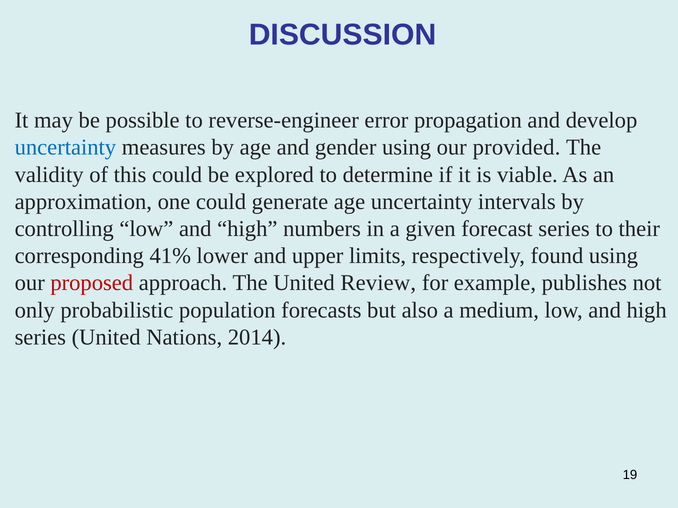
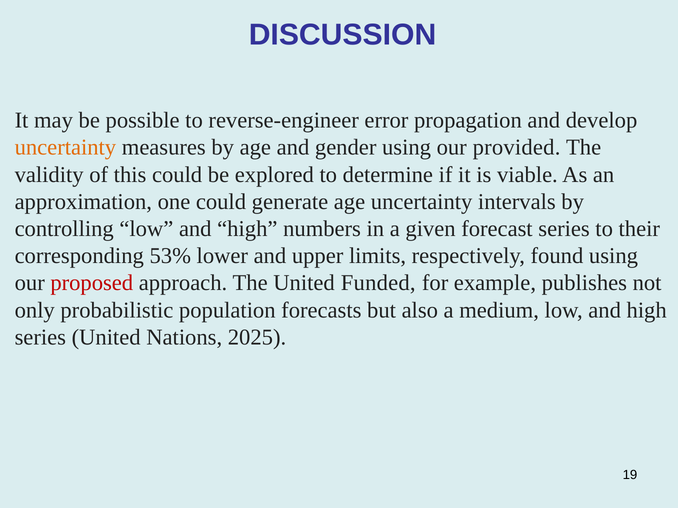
uncertainty colour: blue -> orange (65, 148)
41%: 41% -> 53% (170, 256)
Review: Review -> Funded (378, 283)
2014: 2014 -> 2025 (257, 338)
